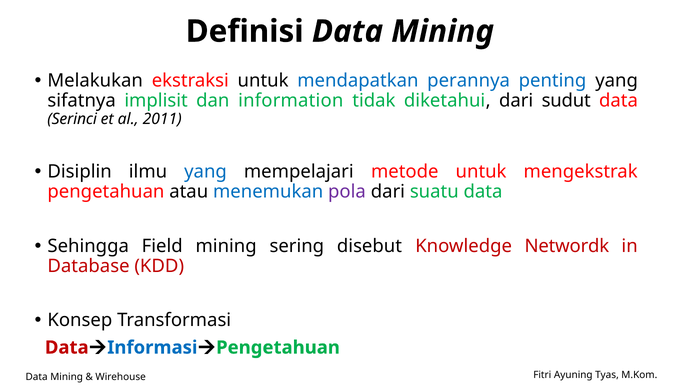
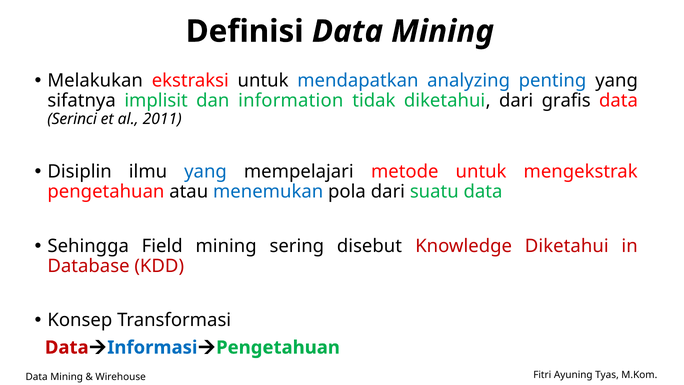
perannya: perannya -> analyzing (469, 81)
sudut: sudut -> grafis (566, 101)
pola colour: purple -> black (347, 192)
Knowledge Networdk: Networdk -> Diketahui (567, 246)
